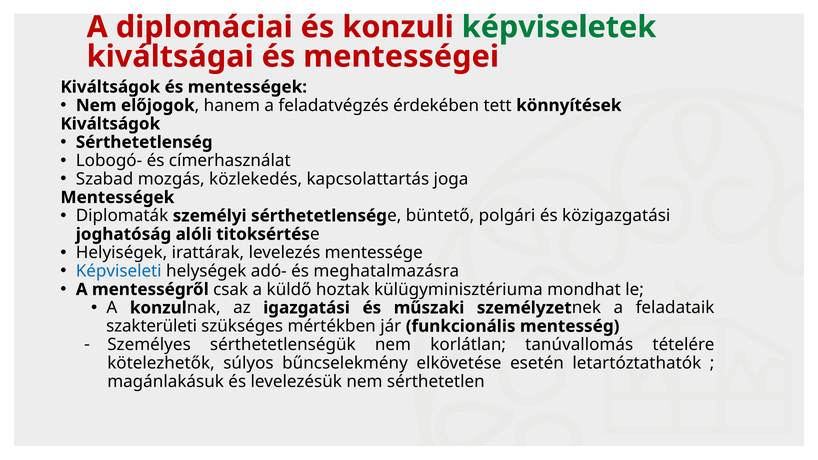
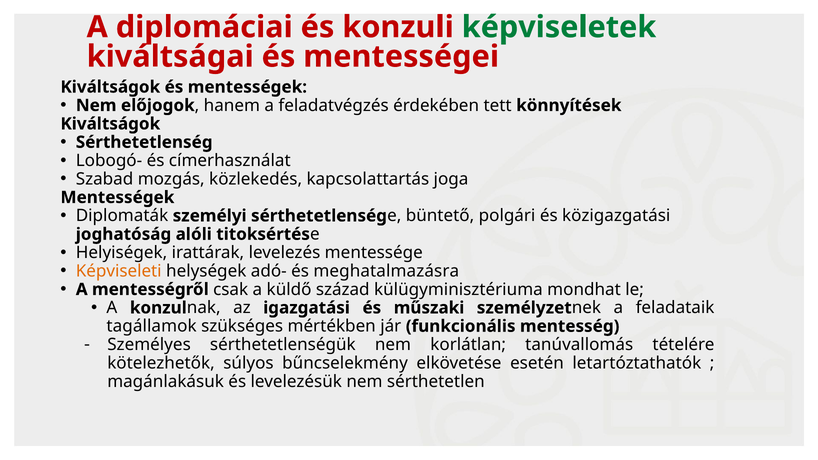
Képviseleti colour: blue -> orange (119, 271)
hoztak: hoztak -> század (343, 289)
szakterületi: szakterületi -> tagállamok (152, 326)
